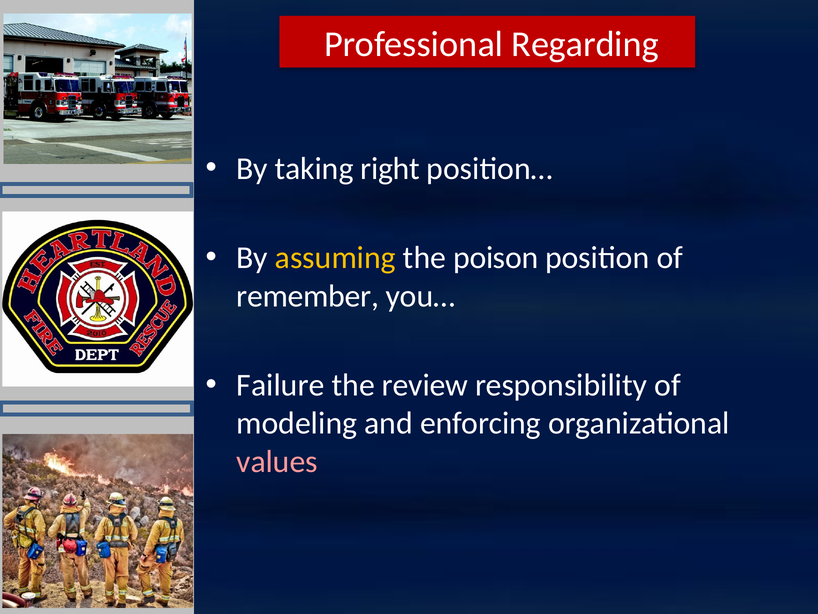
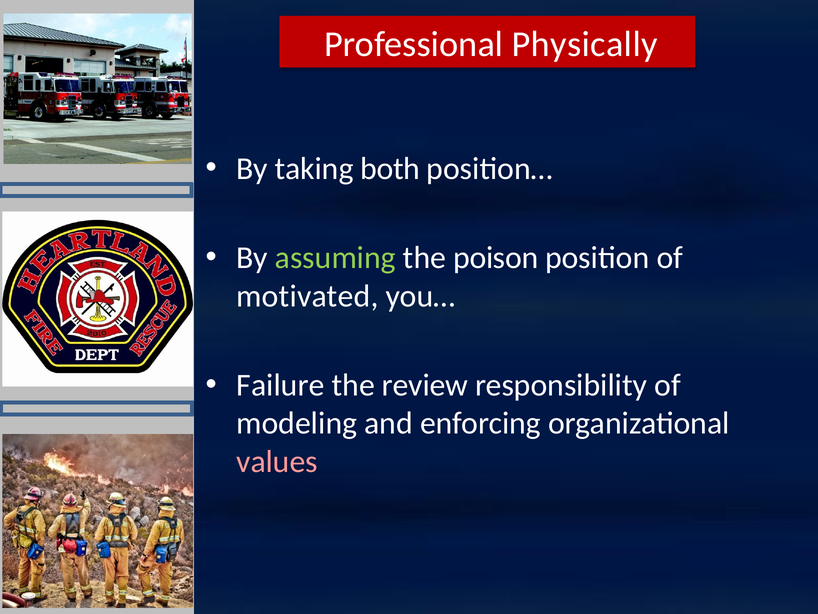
Regarding: Regarding -> Physically (585, 44)
right: right -> both (390, 168)
assuming colour: yellow -> light green (335, 258)
remember: remember -> motivated (307, 296)
